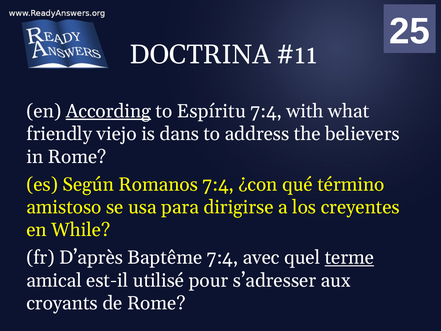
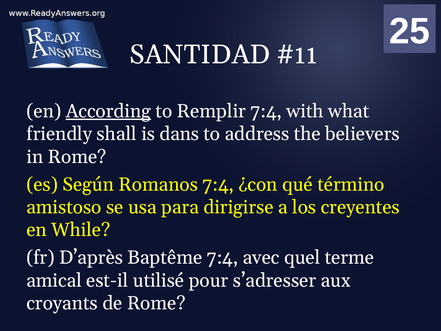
DOCTRINA: DOCTRINA -> SANTIDAD (200, 54)
Espíritu: Espíritu -> Remplir (211, 111)
viejo: viejo -> shall (117, 134)
terme underline: present -> none (349, 257)
